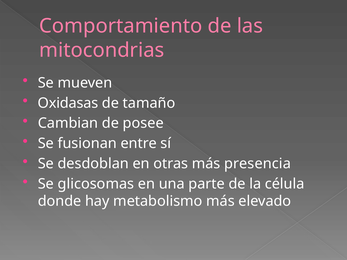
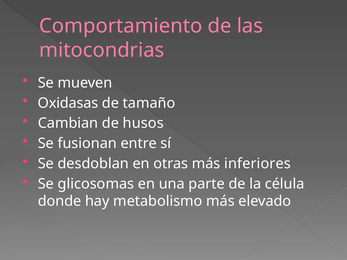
posee: posee -> husos (143, 123)
presencia: presencia -> inferiores (257, 164)
